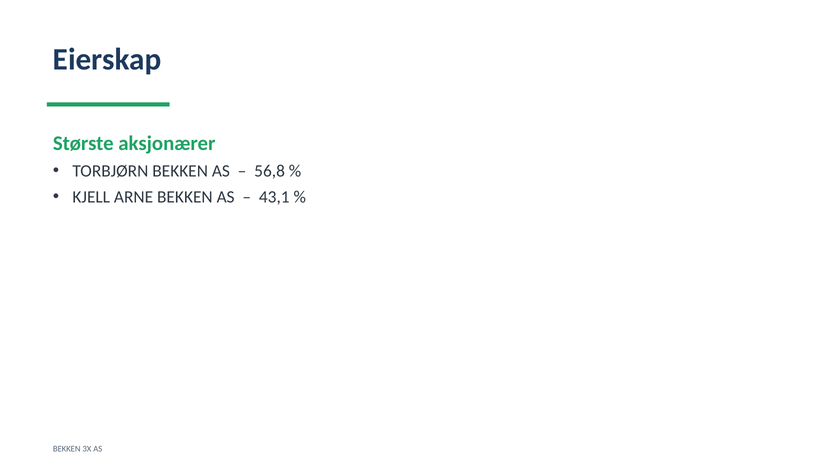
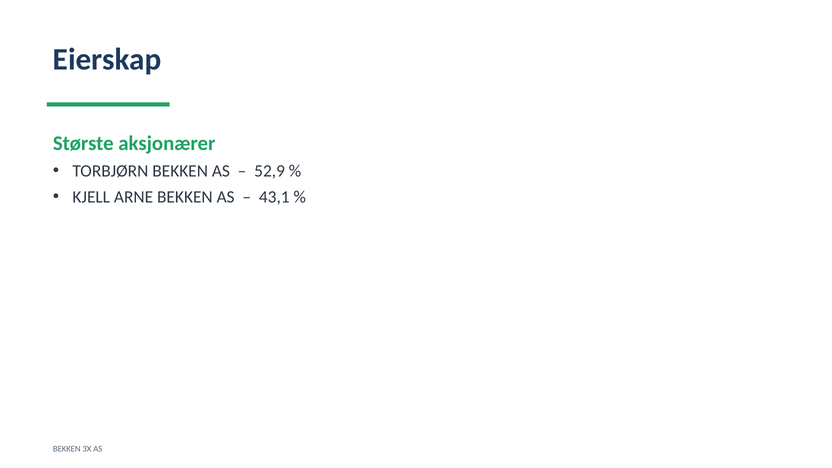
56,8: 56,8 -> 52,9 (270, 171)
